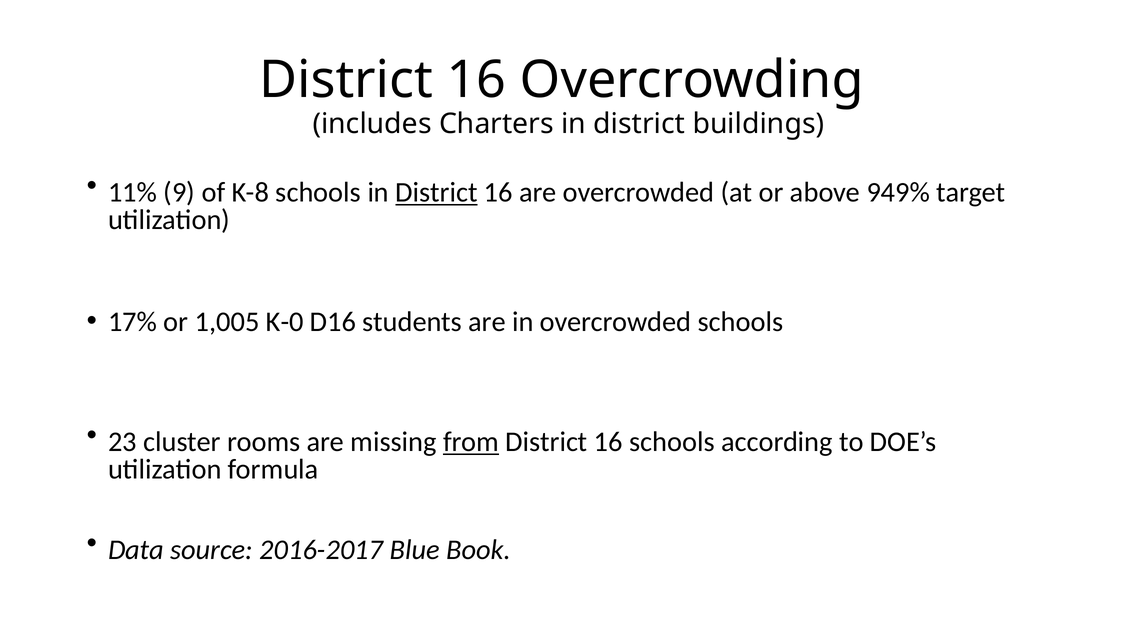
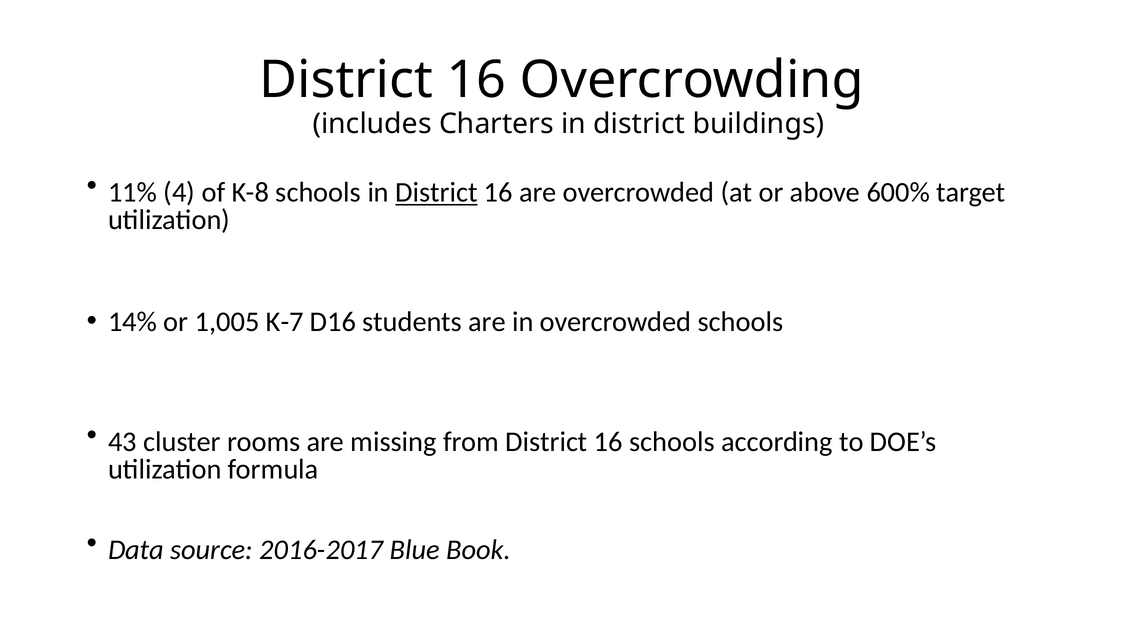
9: 9 -> 4 (179, 192)
949%: 949% -> 600% (898, 192)
17%: 17% -> 14% (133, 322)
K-0: K-0 -> K-7 (285, 322)
23: 23 -> 43 (122, 442)
from underline: present -> none (471, 442)
